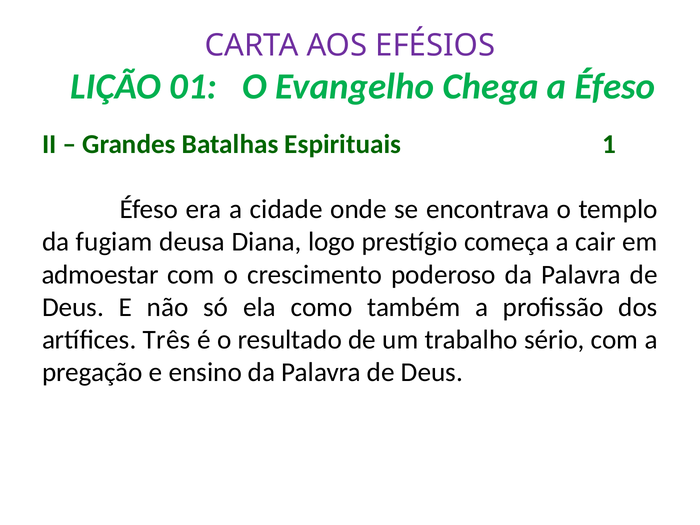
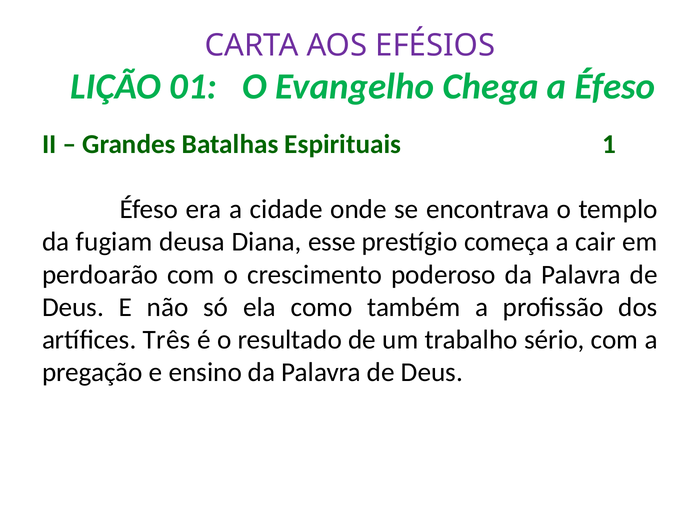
logo: logo -> esse (332, 242)
admoestar: admoestar -> perdoarão (100, 275)
